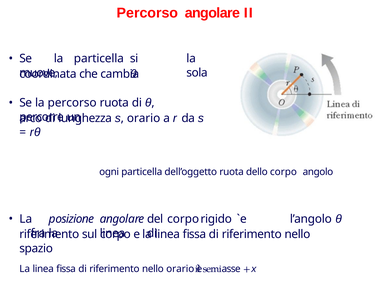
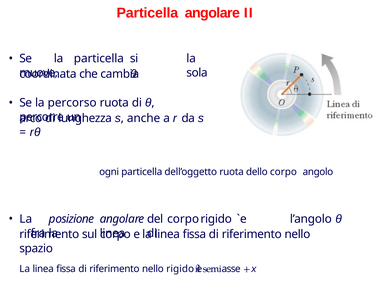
Percorso: Percorso -> Particella (147, 13)
orario: orario -> anche (144, 118)
nello orario: orario -> rigido (180, 268)
